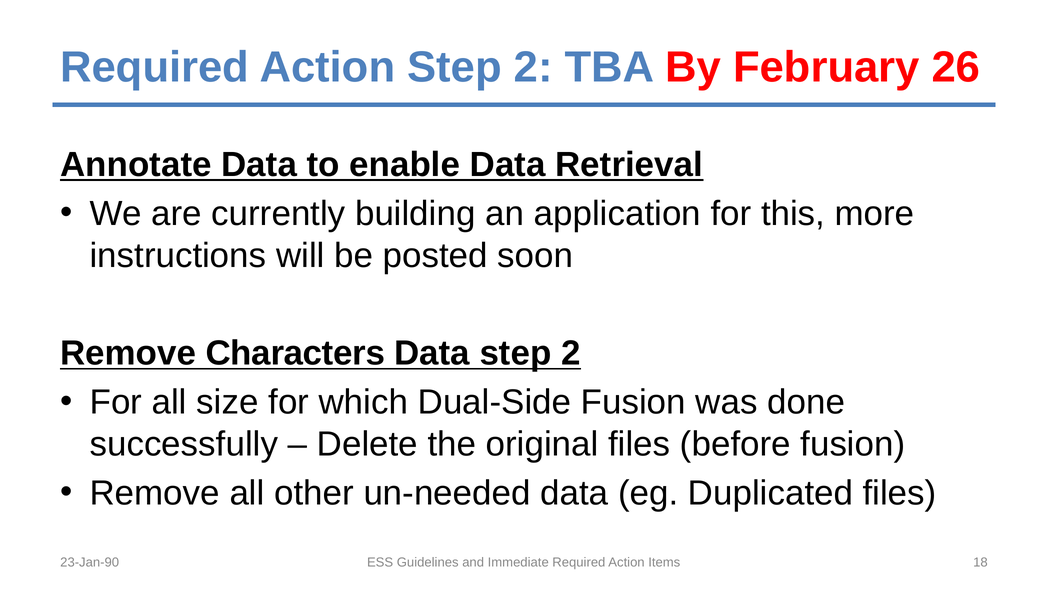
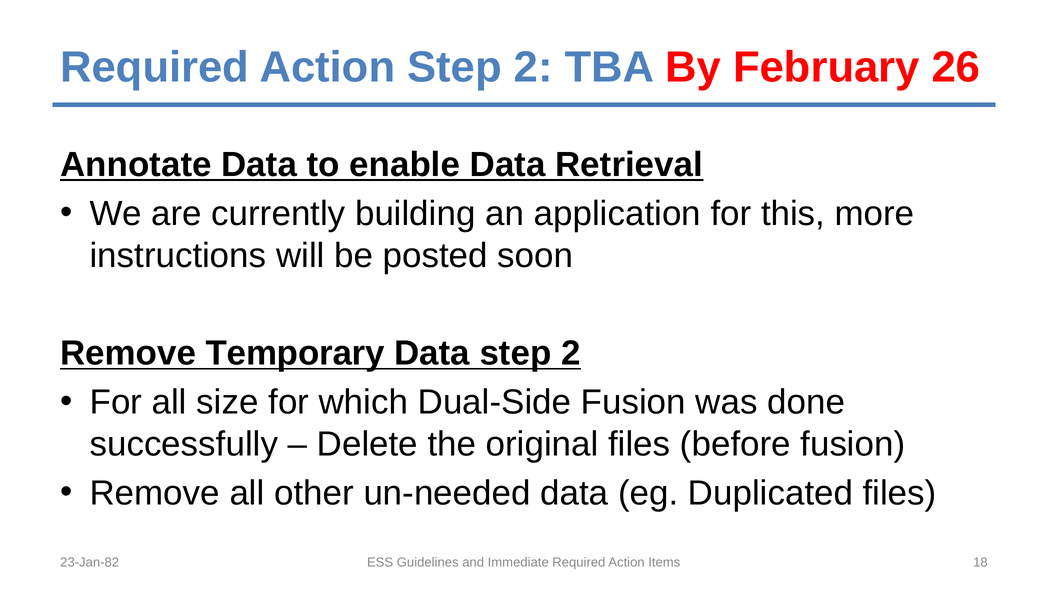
Characters: Characters -> Temporary (295, 354)
23-Jan-90: 23-Jan-90 -> 23-Jan-82 (90, 563)
